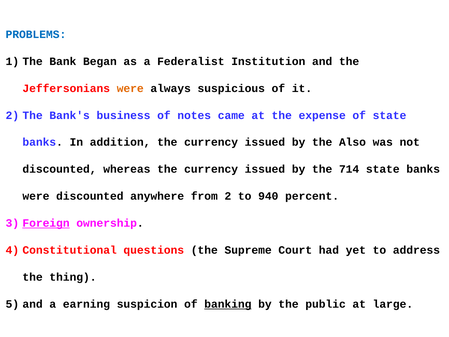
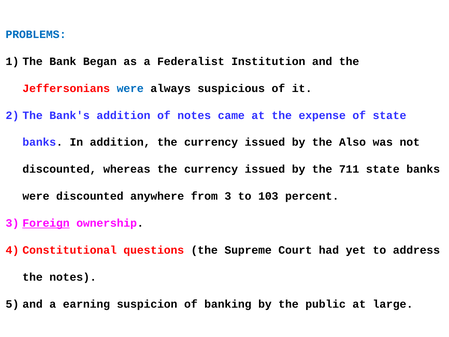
were colour: orange -> blue (130, 88)
Bank's business: business -> addition (123, 115)
714: 714 -> 711 (349, 169)
from 2: 2 -> 3 (228, 196)
940: 940 -> 103 (268, 196)
the thing: thing -> notes (73, 277)
banking underline: present -> none (228, 304)
